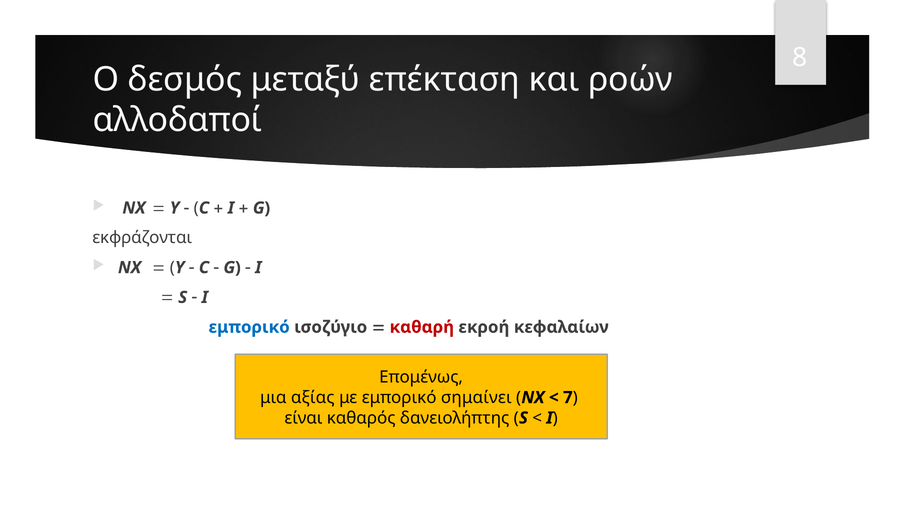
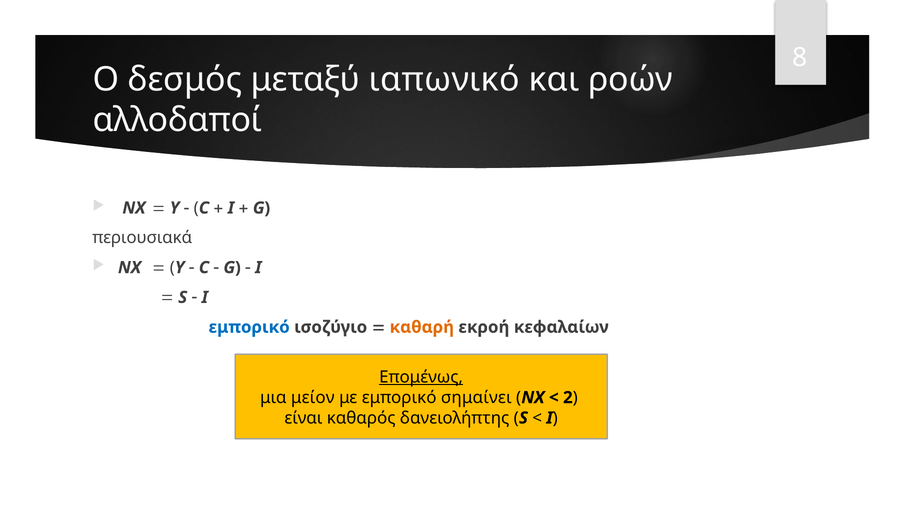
επέκταση: επέκταση -> ιαπωνικό (444, 79)
εκφράζονται: εκφράζονται -> περιουσιακά (142, 238)
καθαρή colour: red -> orange (422, 327)
Επομένως underline: none -> present (421, 377)
αξίας: αξίας -> μείον (313, 398)
7: 7 -> 2 (568, 398)
